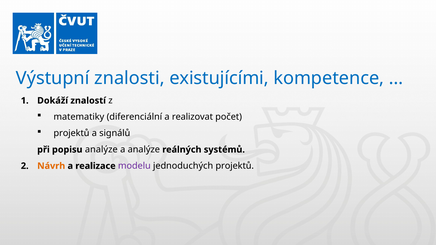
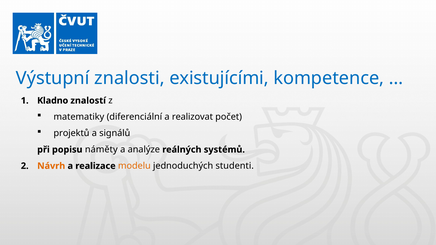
Dokáží: Dokáží -> Kladno (53, 101)
popisu analýze: analýze -> náměty (101, 150)
modelu colour: purple -> orange (134, 166)
jednoduchých projektů: projektů -> studenti (235, 166)
